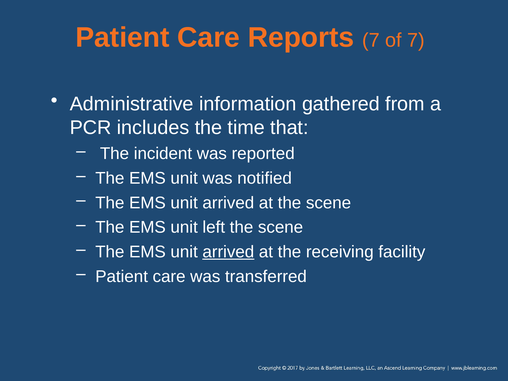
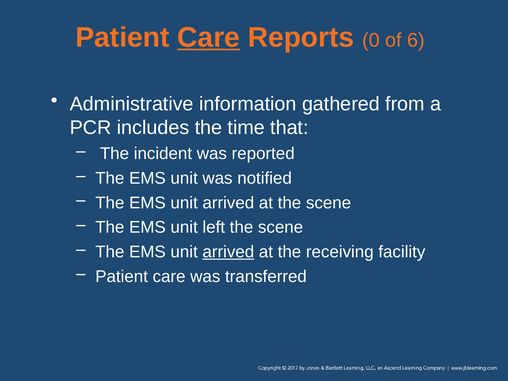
Care underline: none -> present (209, 37)
Reports 7: 7 -> 0 (371, 40)
of 7: 7 -> 6 (416, 40)
